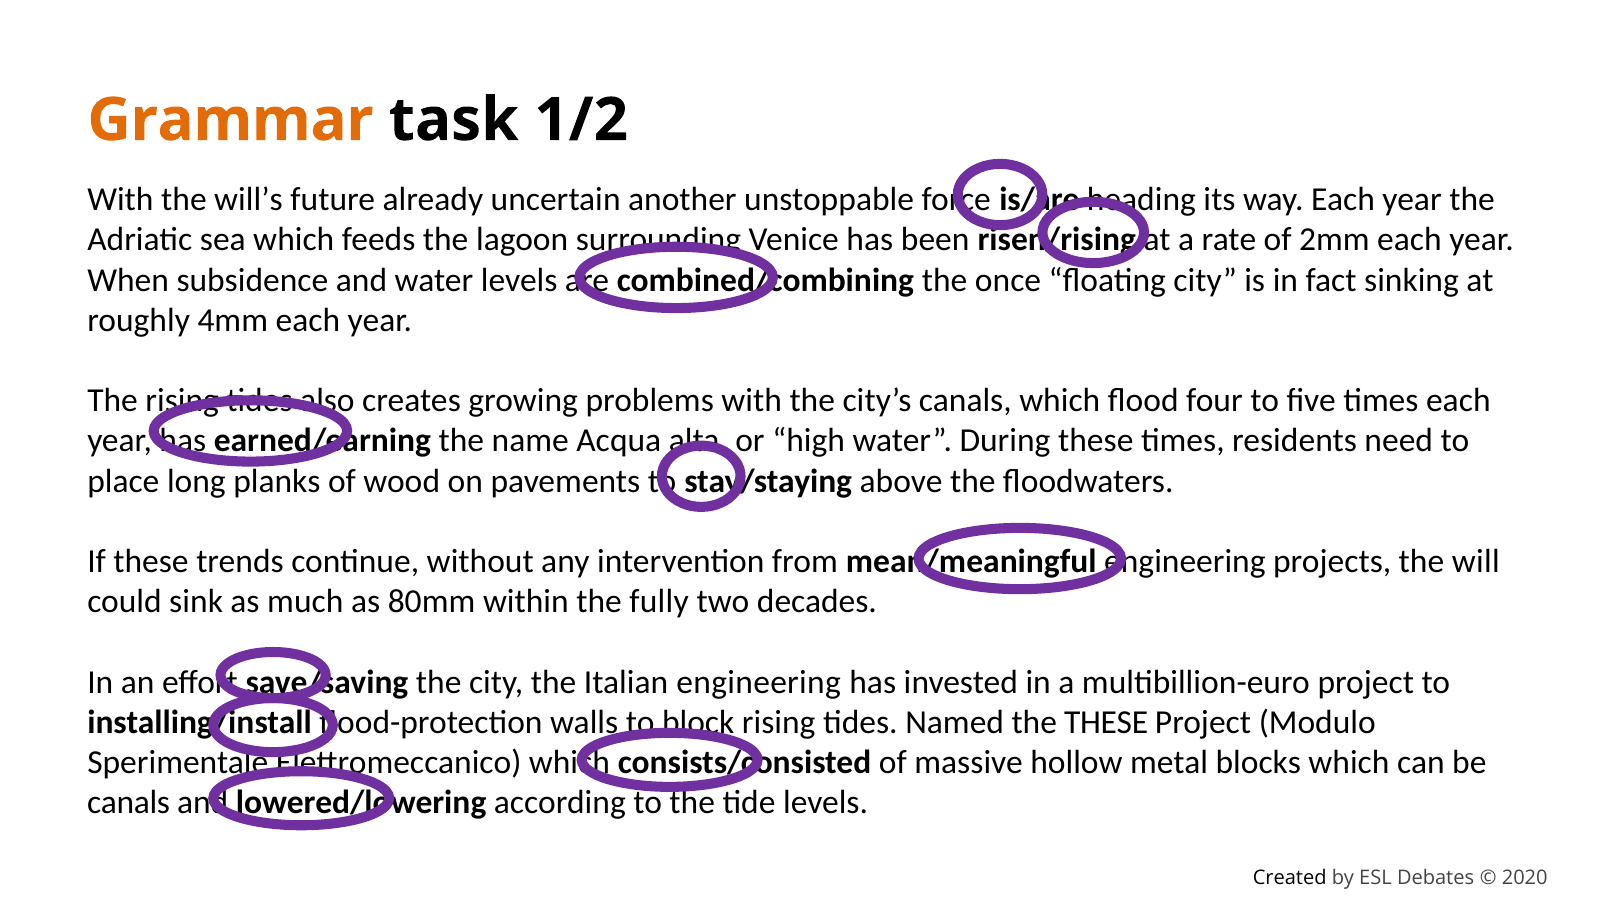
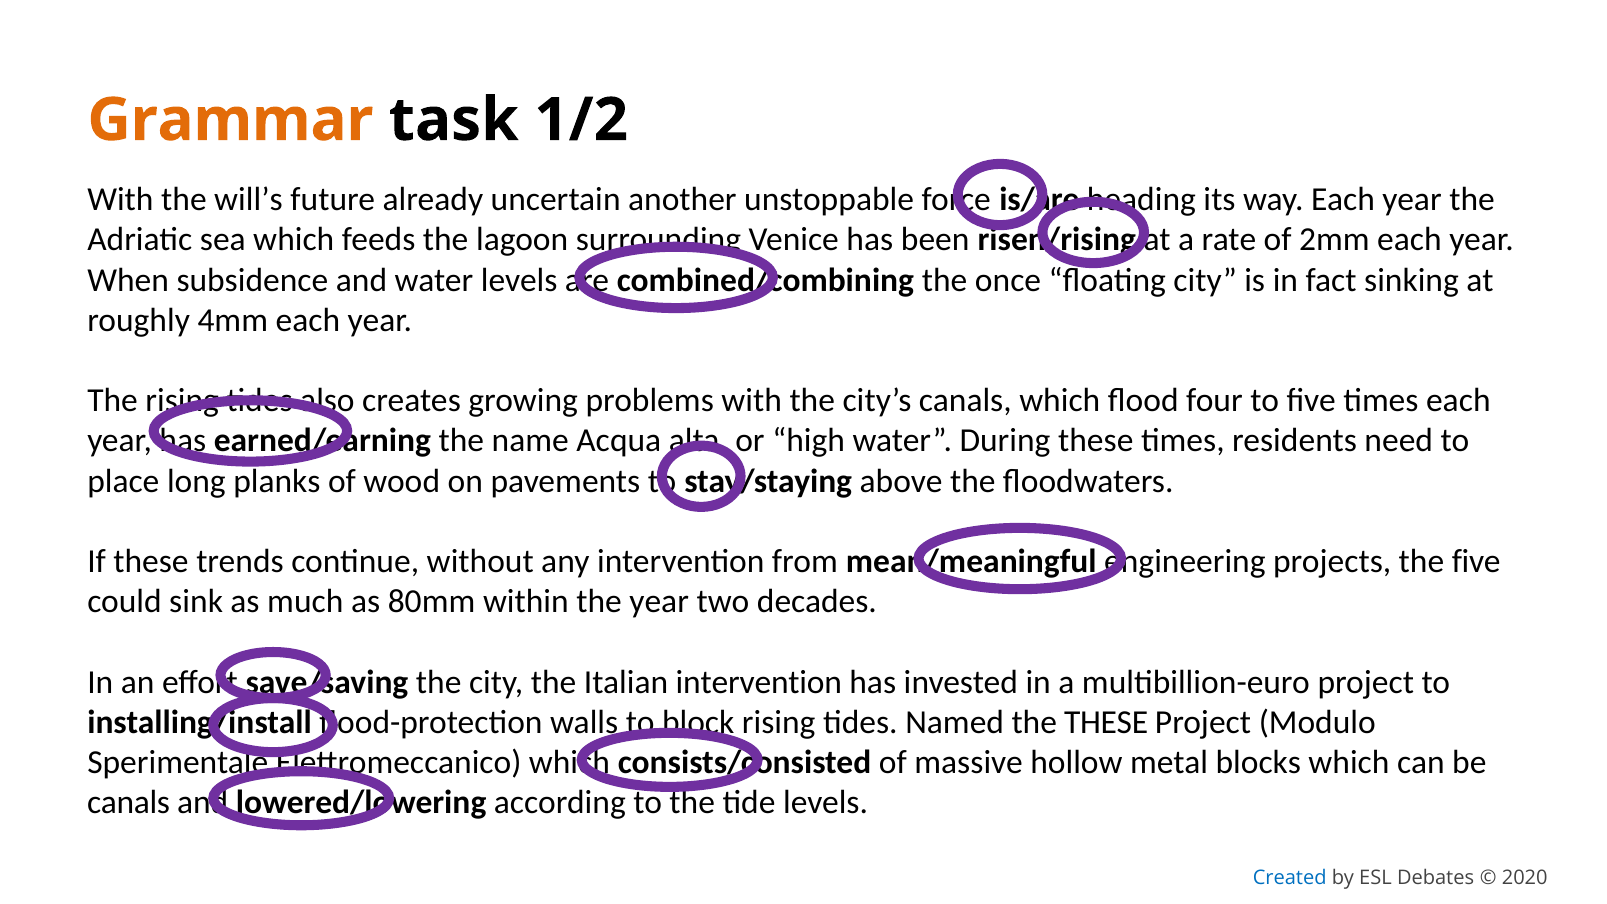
the will: will -> five (1476, 561)
the fully: fully -> year (659, 602)
Italian engineering: engineering -> intervention (759, 682)
Created colour: black -> blue (1290, 878)
